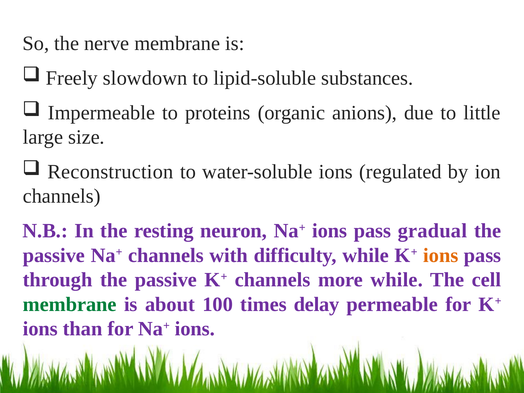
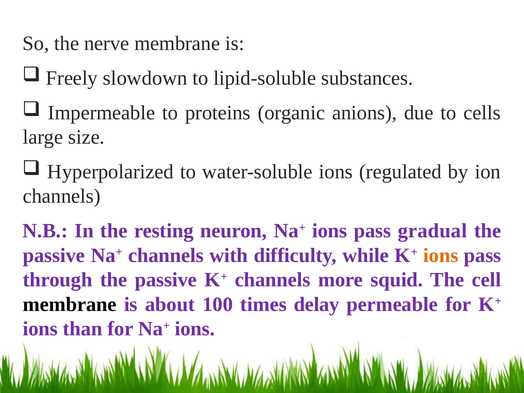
little: little -> cells (482, 113)
Reconstruction: Reconstruction -> Hyperpolarized (111, 172)
more while: while -> squid (397, 280)
membrane colour: green -> black (70, 304)
